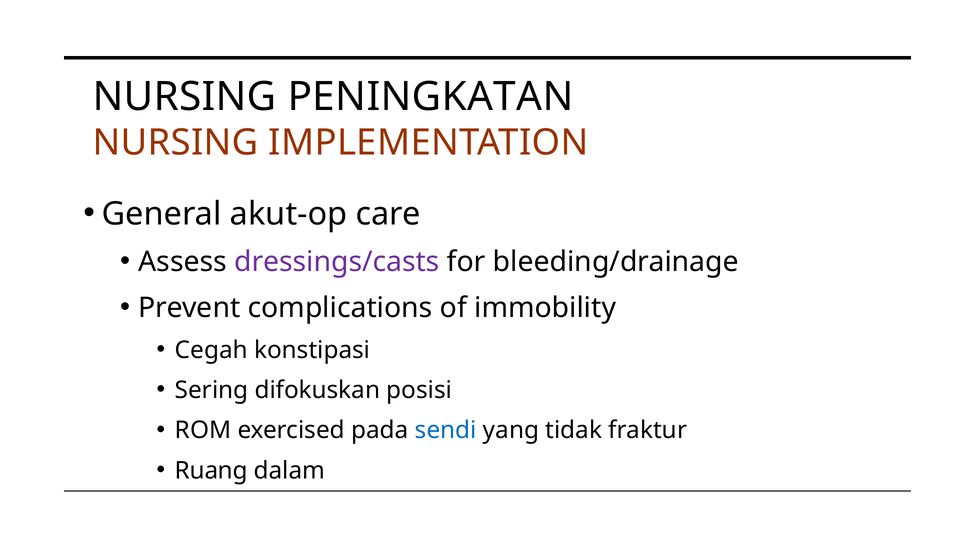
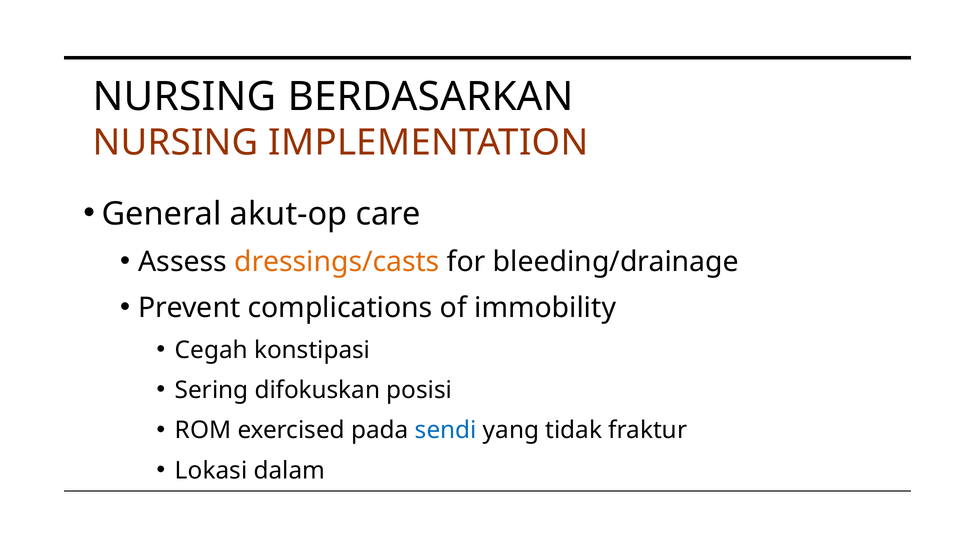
PENINGKATAN: PENINGKATAN -> BERDASARKAN (431, 97)
dressings/casts colour: purple -> orange (337, 262)
Ruang: Ruang -> Lokasi (211, 471)
